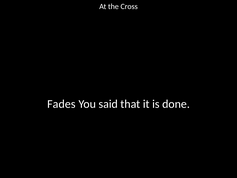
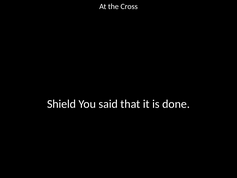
Fades: Fades -> Shield (62, 104)
